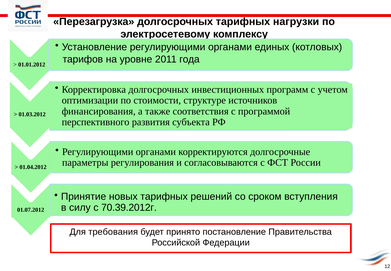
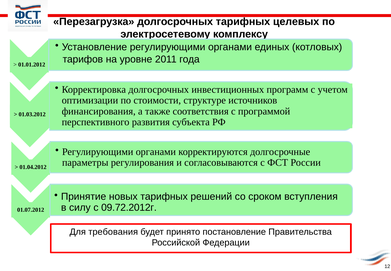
нагрузки: нагрузки -> целевых (296, 22)
70.39.2012г: 70.39.2012г -> 09.72.2012г (129, 207)
